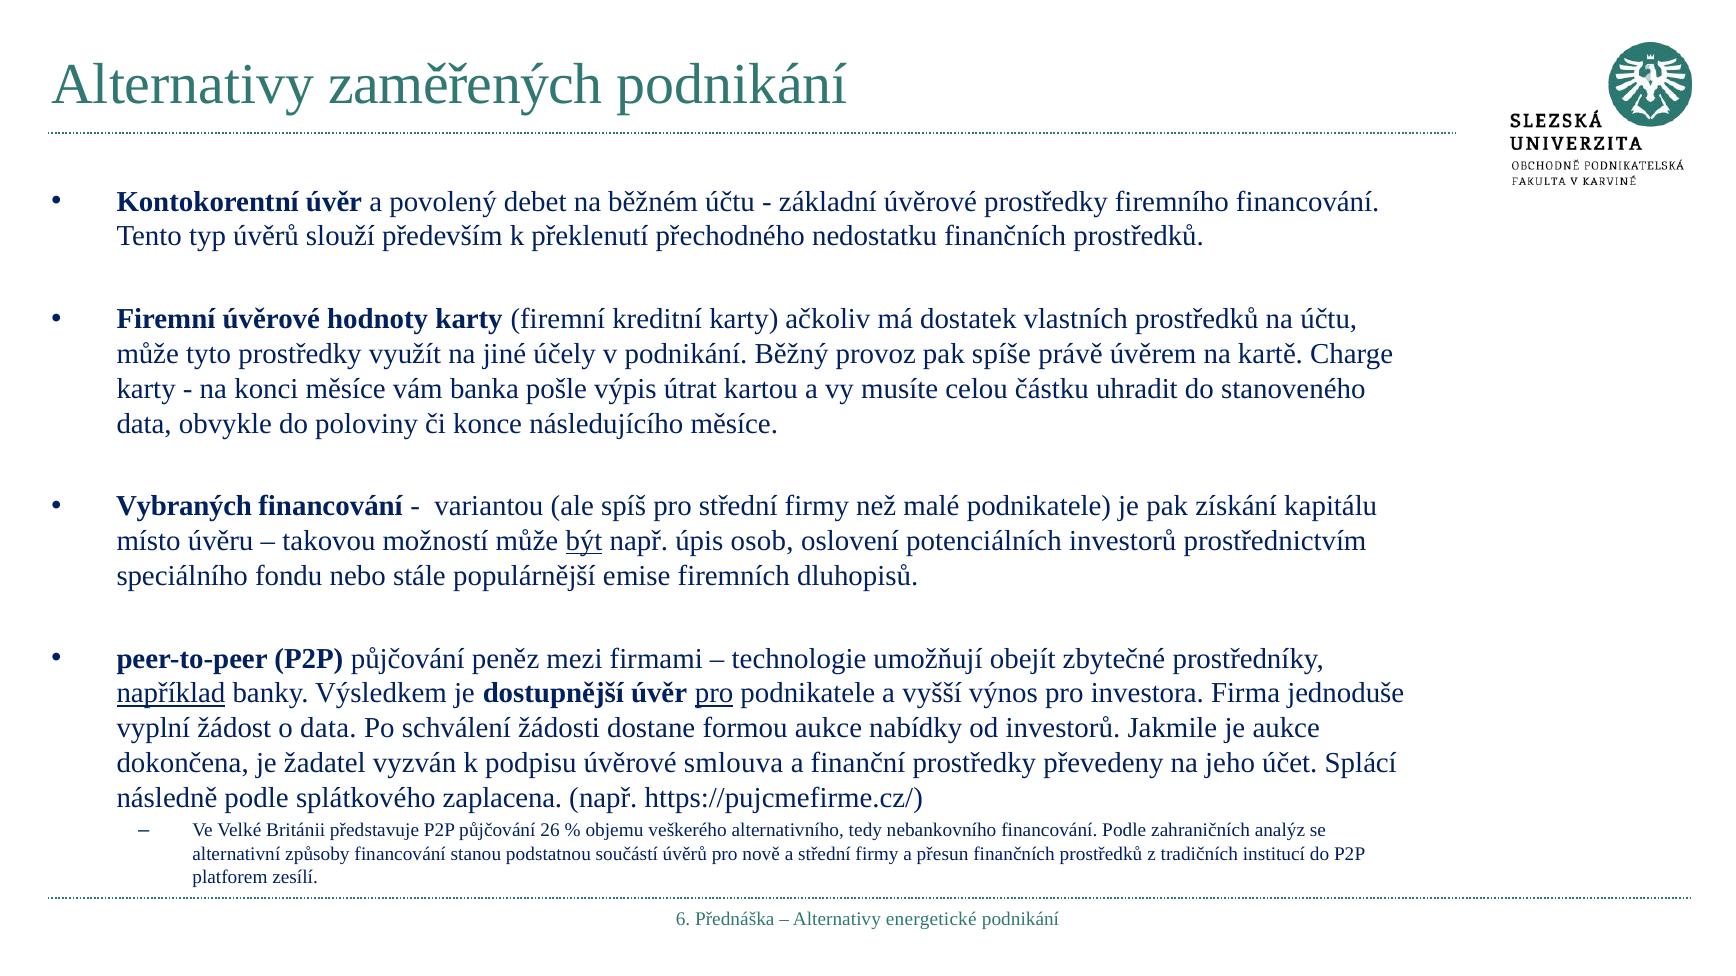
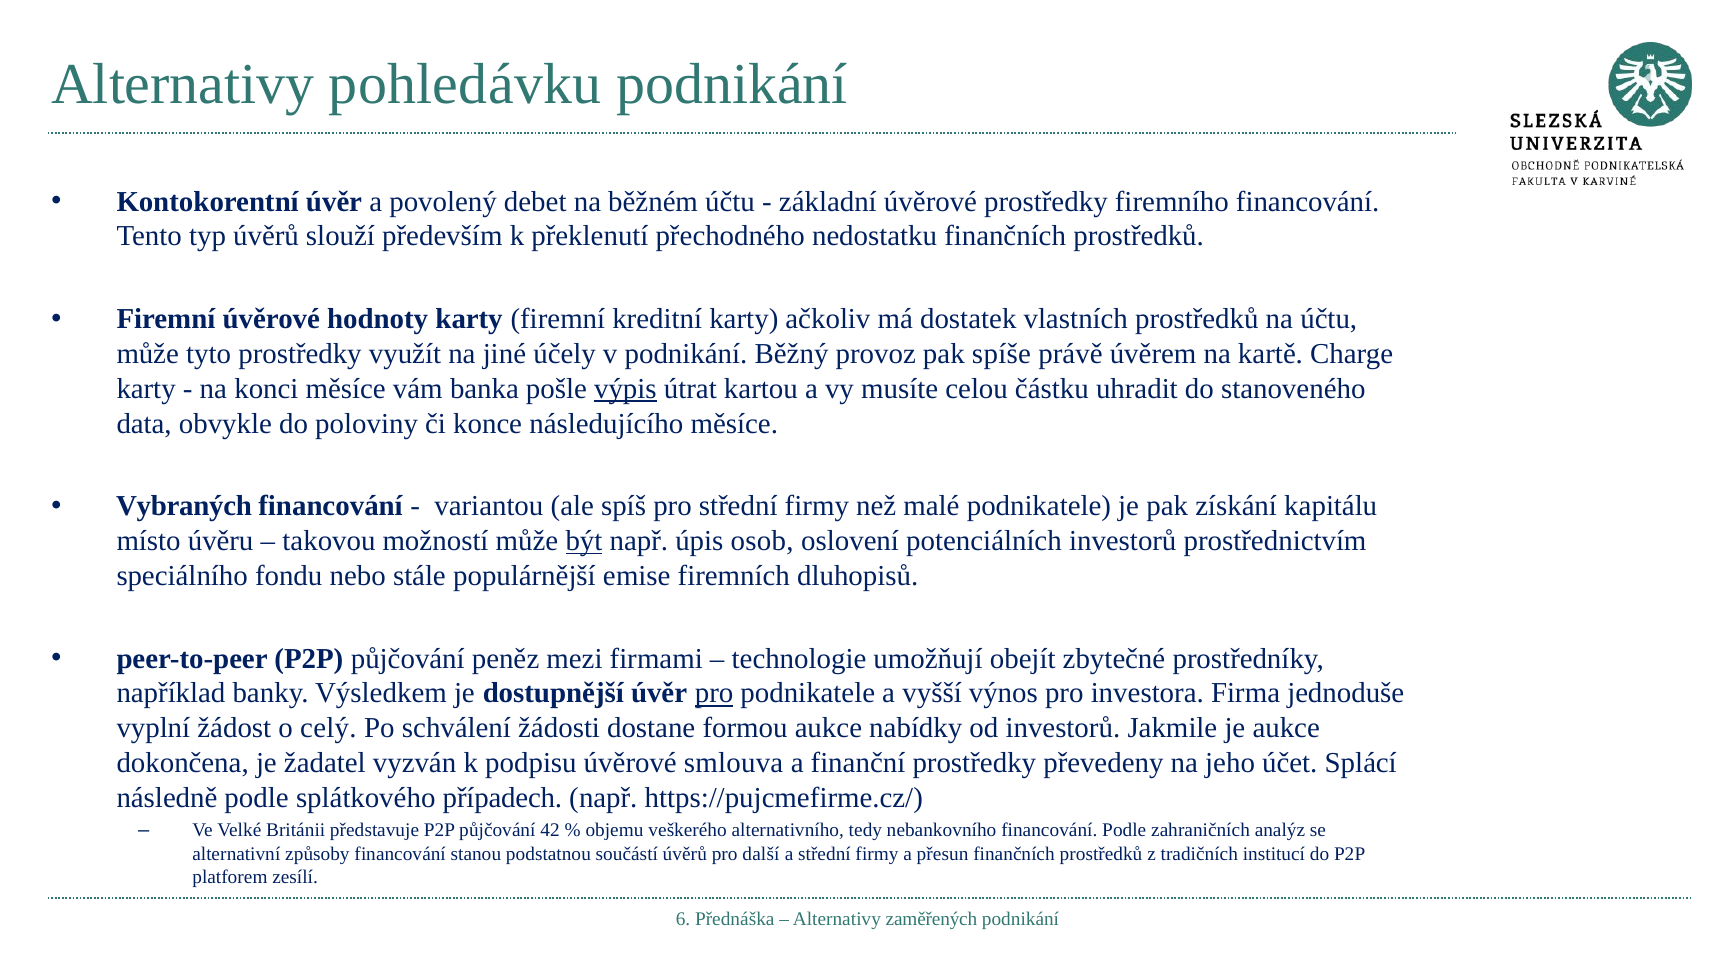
zaměřených: zaměřených -> pohledávku (465, 84)
výpis underline: none -> present (625, 389)
například underline: present -> none (171, 694)
o data: data -> celý (328, 729)
zaplacena: zaplacena -> případech (502, 798)
26: 26 -> 42 (550, 831)
nově: nově -> další (761, 854)
energetické: energetické -> zaměřených (931, 920)
